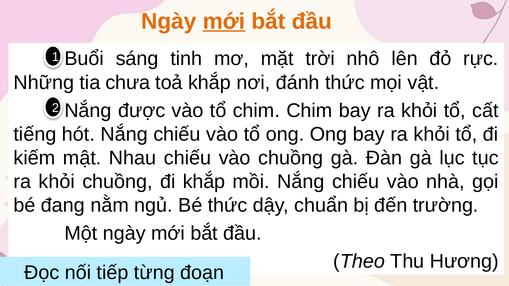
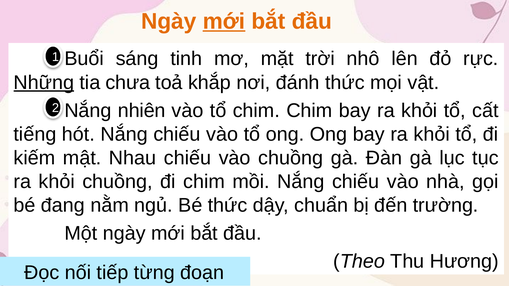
Những underline: none -> present (44, 83)
được: được -> nhiên (142, 111)
đi khắp: khắp -> chim (204, 182)
